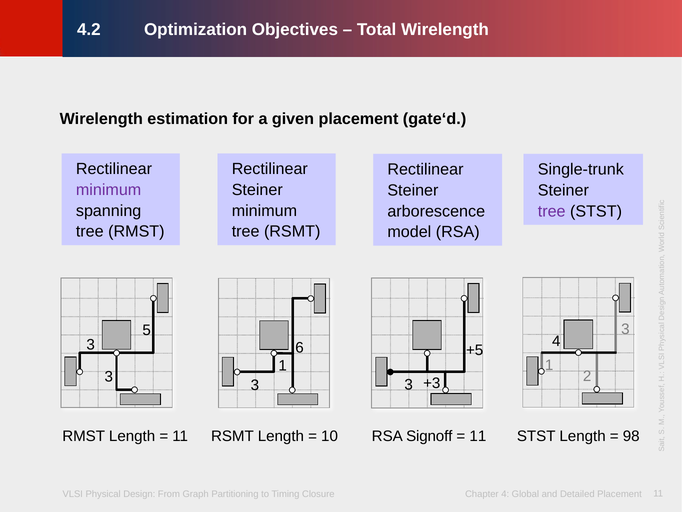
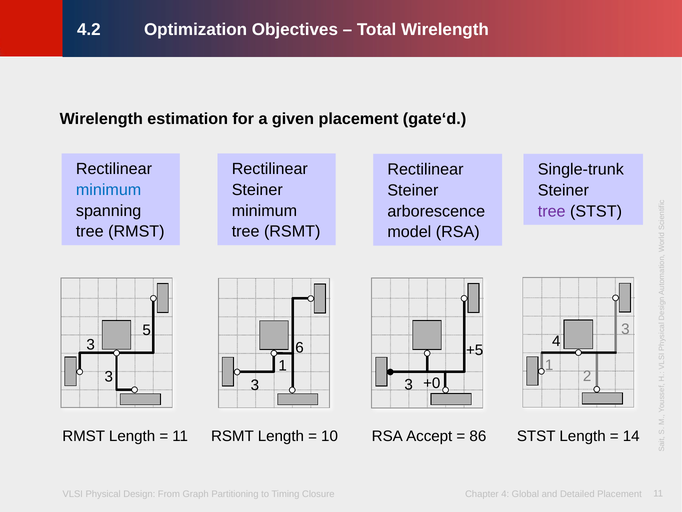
minimum colour: purple -> blue (109, 190)
+3: +3 -> +0 (432, 383)
Signoff: Signoff -> Accept (429, 436)
11: 11 -> 86 (478, 436)
98: 98 -> 14 (631, 436)
